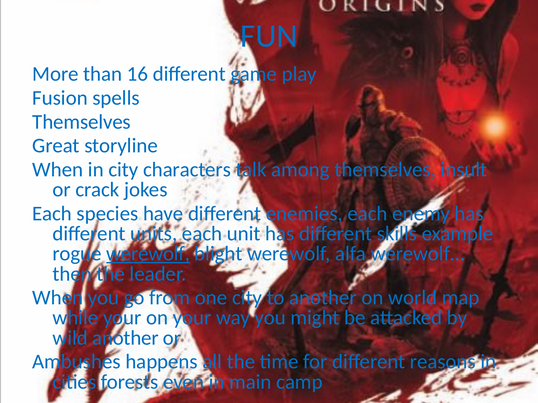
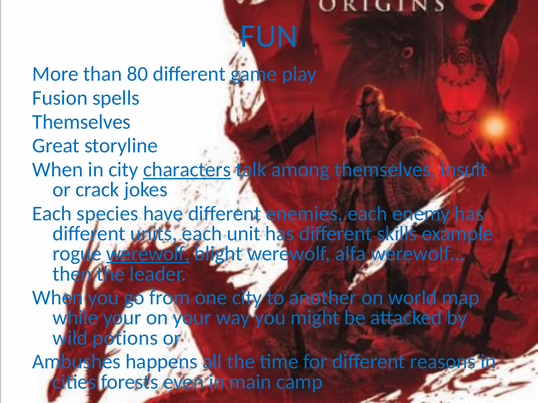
16: 16 -> 80 (137, 74)
characters underline: none -> present (187, 170)
wild another: another -> potions (125, 338)
